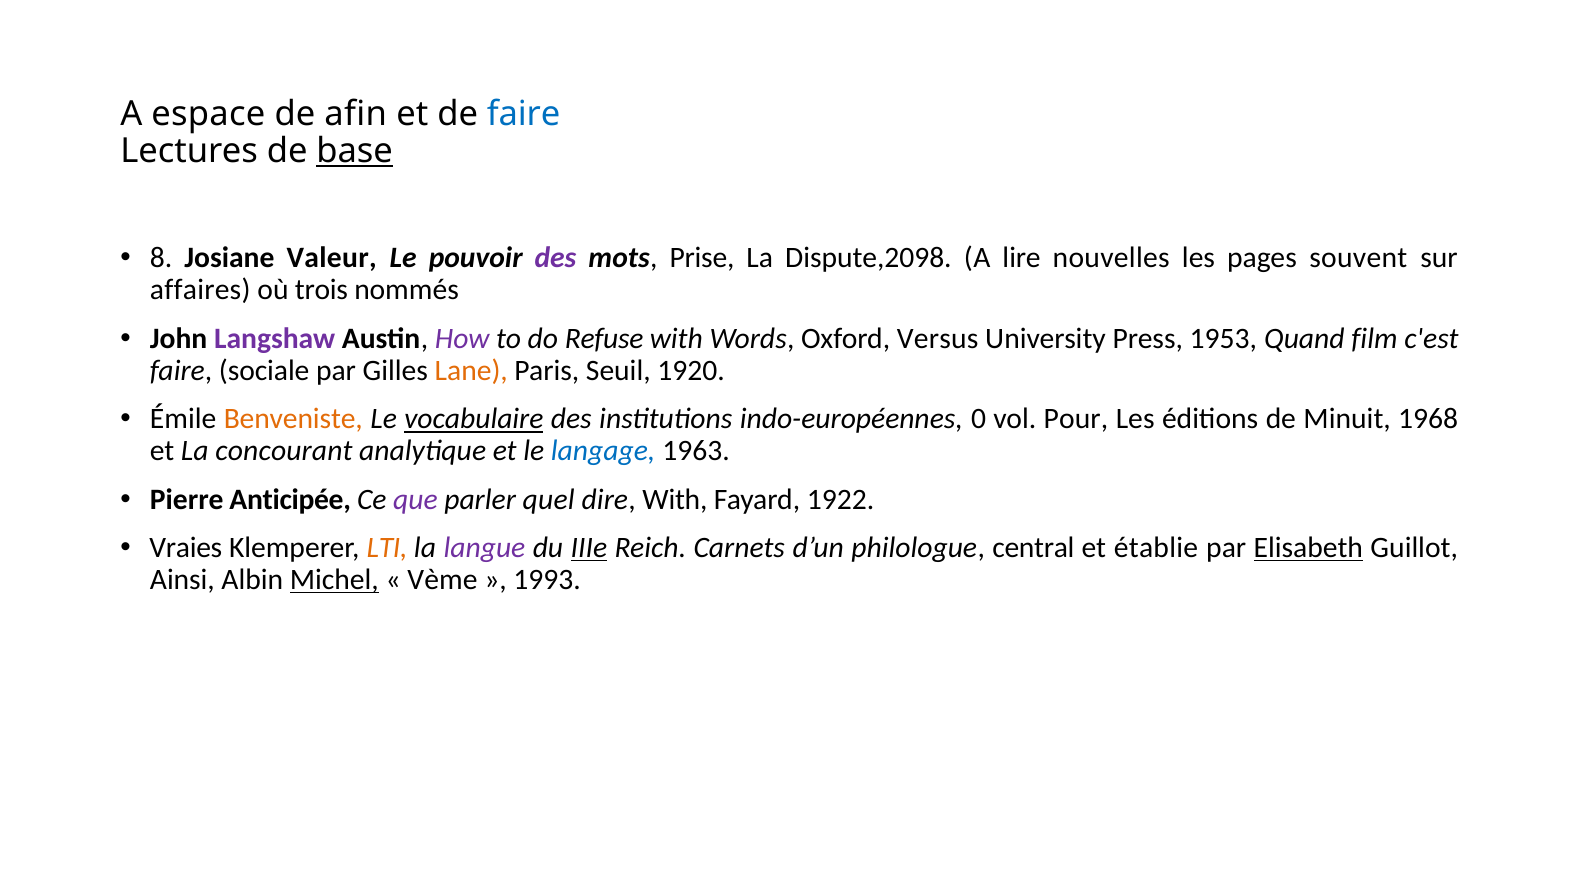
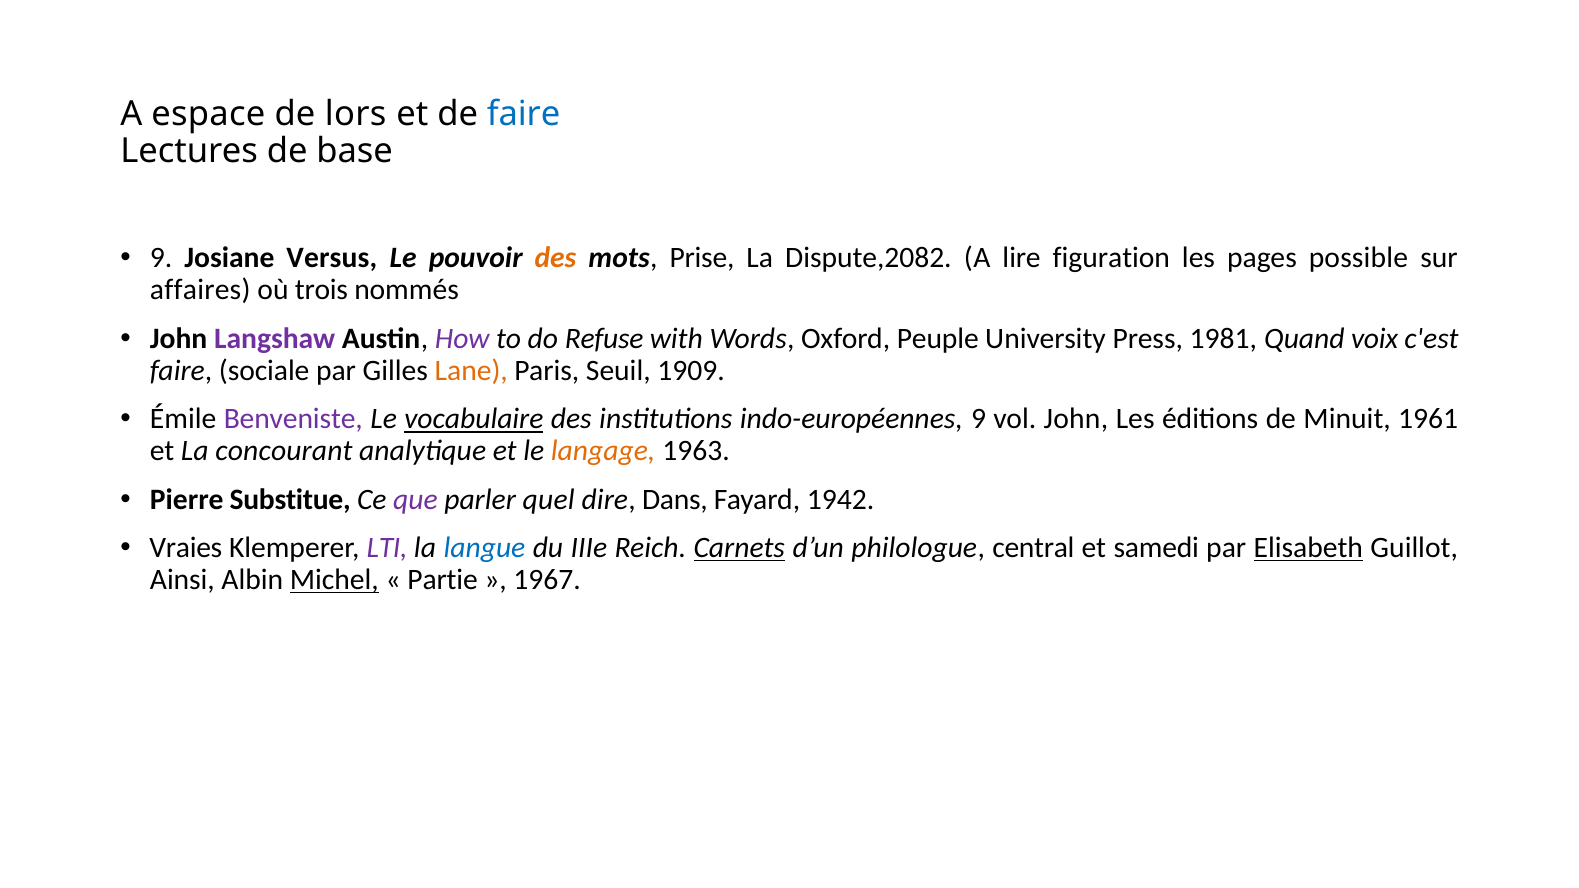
afin: afin -> lors (356, 114)
base underline: present -> none (355, 152)
8: 8 -> 9 (161, 258)
Valeur: Valeur -> Versus (332, 258)
des colour: purple -> orange (555, 258)
Dispute,2098: Dispute,2098 -> Dispute,2082 (868, 258)
nouvelles: nouvelles -> figuration (1111, 258)
souvent: souvent -> possible (1358, 258)
Versus: Versus -> Peuple (938, 339)
1953: 1953 -> 1981 (1223, 339)
film: film -> voix (1375, 339)
1920: 1920 -> 1909 (691, 371)
Benveniste colour: orange -> purple (293, 419)
indo-européennes 0: 0 -> 9 (979, 419)
vol Pour: Pour -> John (1076, 419)
1968: 1968 -> 1961 (1428, 419)
langage colour: blue -> orange (603, 451)
Anticipée: Anticipée -> Substitue (290, 499)
dire With: With -> Dans (675, 499)
1922: 1922 -> 1942 (841, 499)
LTI colour: orange -> purple (387, 548)
langue colour: purple -> blue (484, 548)
IIIe underline: present -> none (589, 548)
Carnets underline: none -> present (739, 548)
établie: établie -> samedi (1156, 548)
Vème: Vème -> Partie (443, 580)
1993: 1993 -> 1967 (547, 580)
